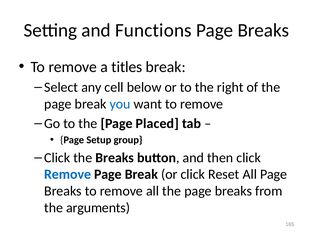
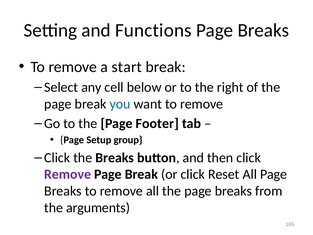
titles: titles -> start (127, 67)
Placed: Placed -> Footer (157, 123)
Remove colour: blue -> purple (68, 174)
